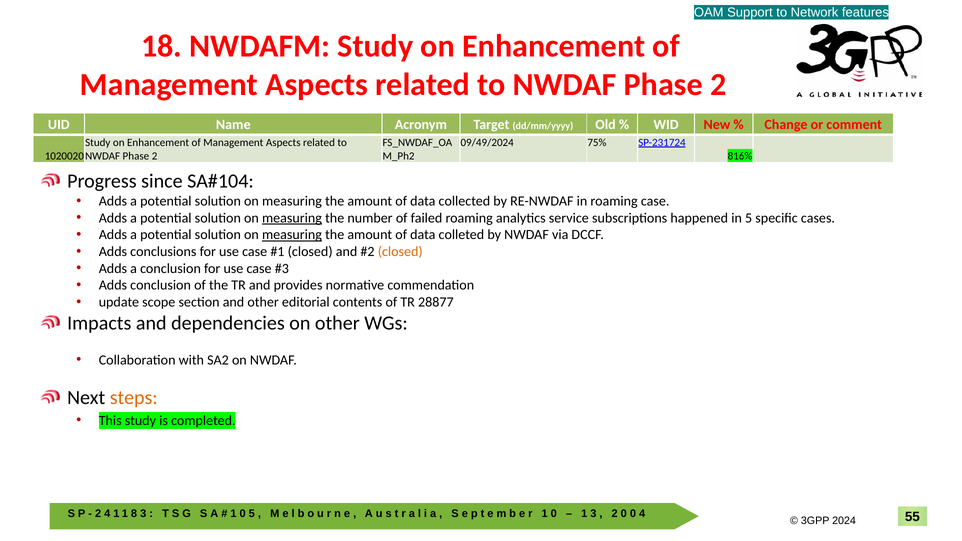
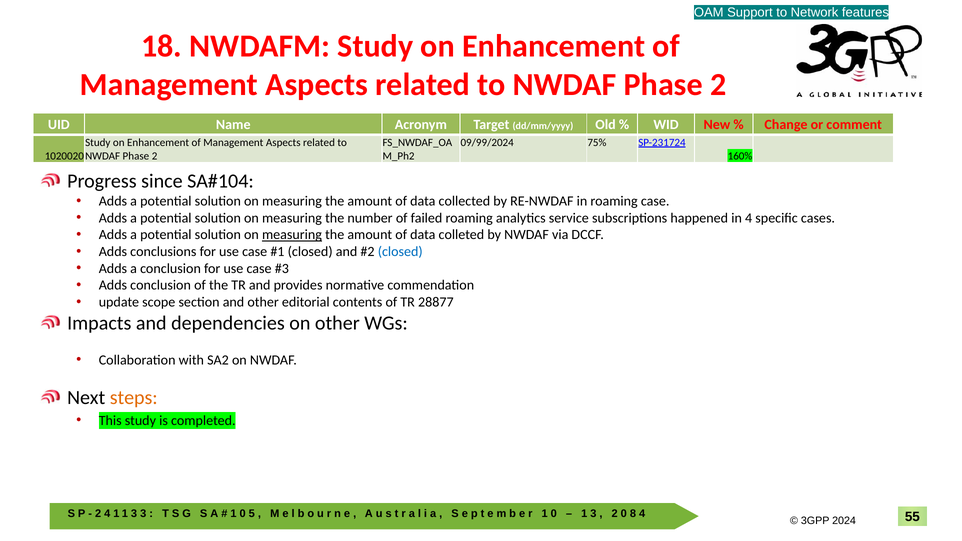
09/49/2024: 09/49/2024 -> 09/99/2024 (487, 142)
816%: 816% -> 160% (740, 156)
measuring underline: present -> none (292, 218)
in 5: 5 -> 4 (749, 218)
closed colour: orange -> blue (400, 252)
8: 8 -> 3 (134, 514)
0: 0 -> 8 (633, 514)
